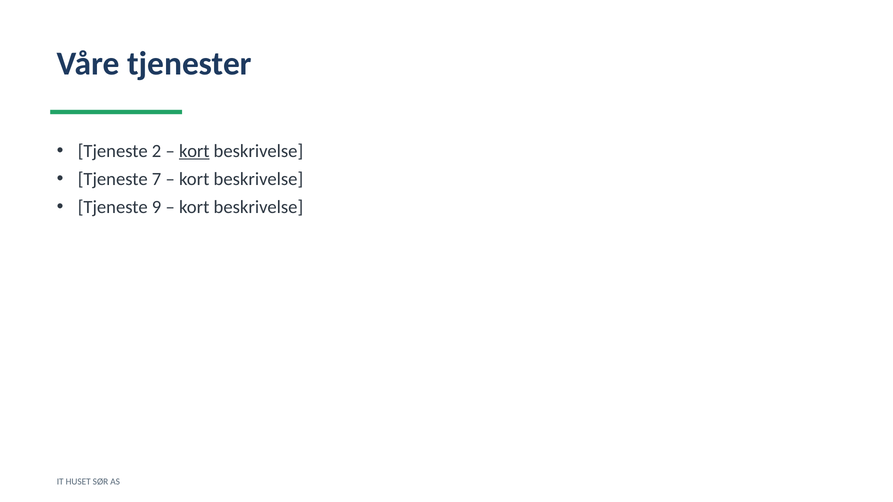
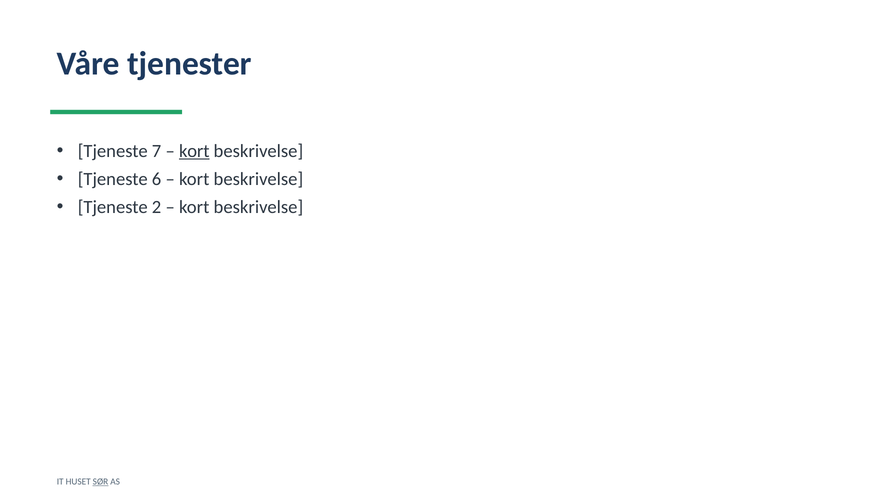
2: 2 -> 7 (157, 151)
7: 7 -> 6 (157, 179)
9: 9 -> 2 (157, 207)
SØR underline: none -> present (100, 482)
